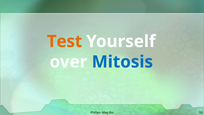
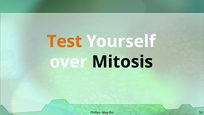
Mitosis colour: blue -> black (122, 62)
